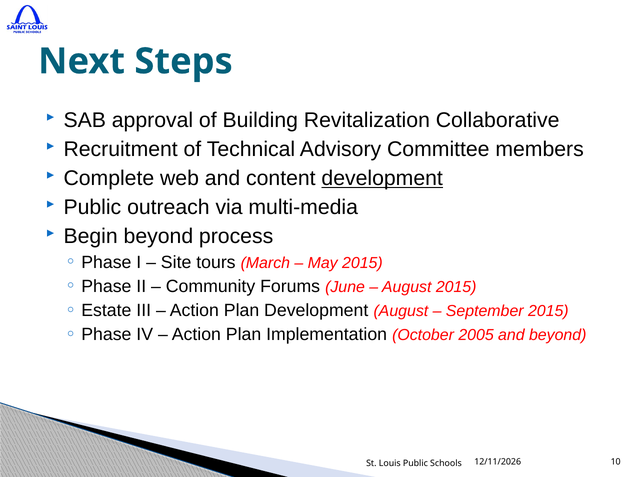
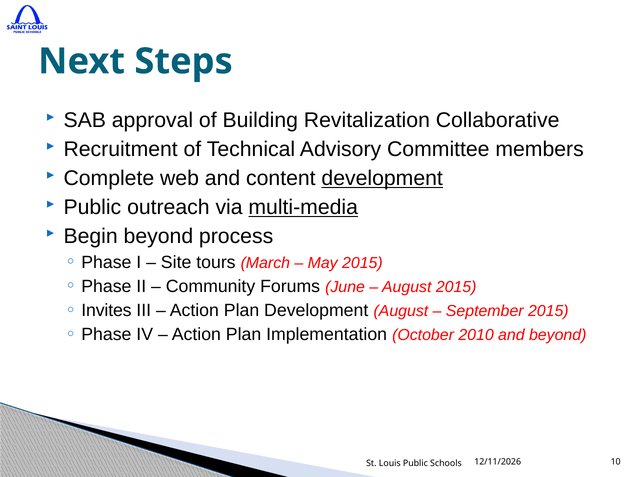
multi-media underline: none -> present (303, 207)
Estate: Estate -> Invites (106, 310)
2005: 2005 -> 2010 (476, 335)
